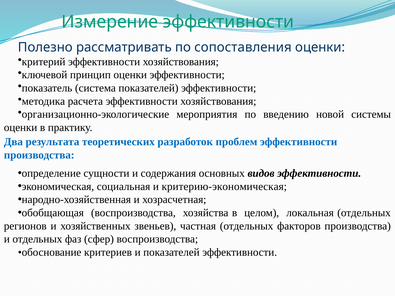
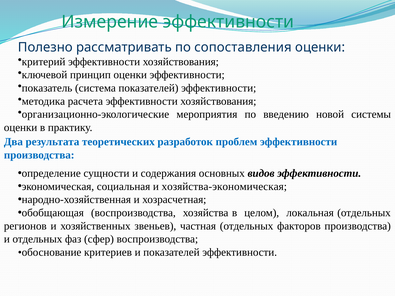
критерию-экономическая: критерию-экономическая -> хозяйства-экономическая (224, 187)
